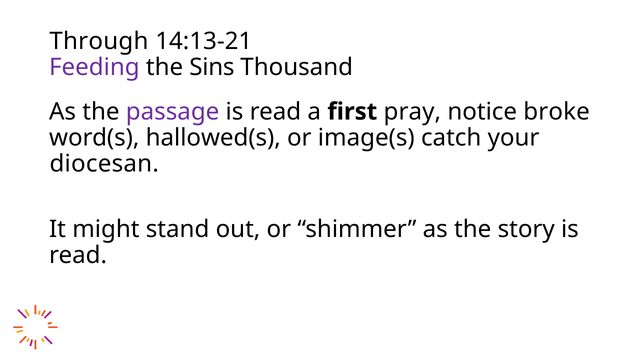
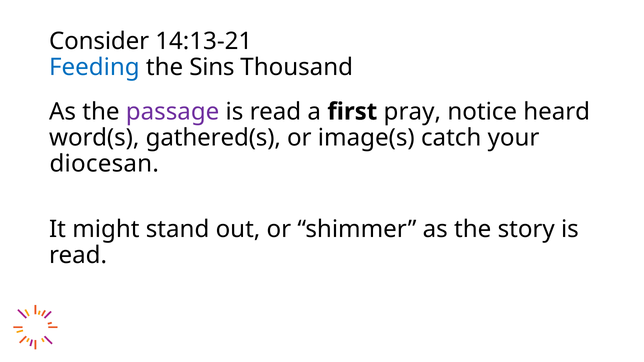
Through: Through -> Consider (99, 41)
Feeding colour: purple -> blue (94, 67)
broke: broke -> heard (557, 112)
hallowed(s: hallowed(s -> gathered(s (213, 138)
